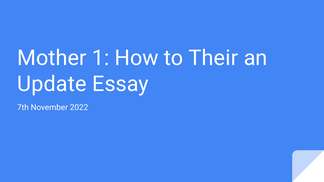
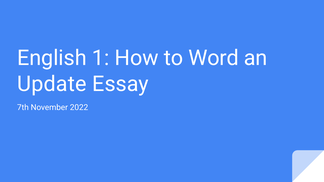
Mother: Mother -> English (52, 58)
Their: Their -> Word (214, 58)
